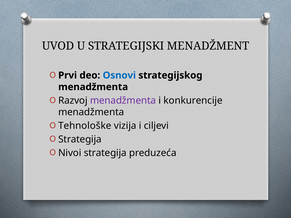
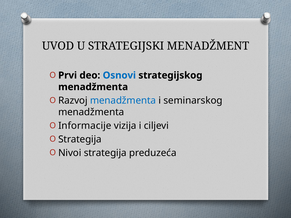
menadžmenta colour: purple -> blue (123, 101)
konkurencije: konkurencije -> seminarskog (193, 101)
Tehnološke: Tehnološke -> Informacije (85, 126)
